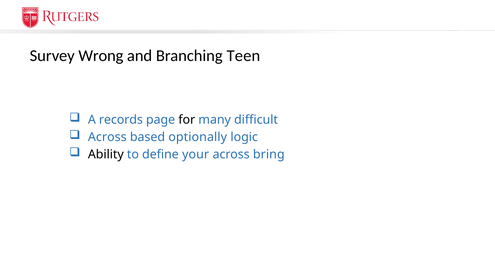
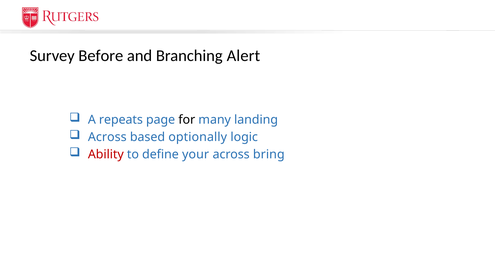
Wrong: Wrong -> Before (101, 56)
Teen: Teen -> Alert (243, 56)
records: records -> repeats (121, 120)
difficult: difficult -> landing (256, 120)
Ability colour: black -> red (106, 155)
